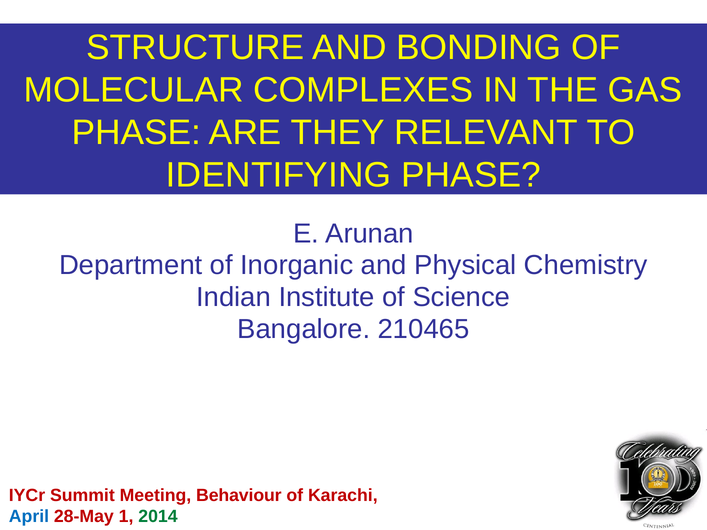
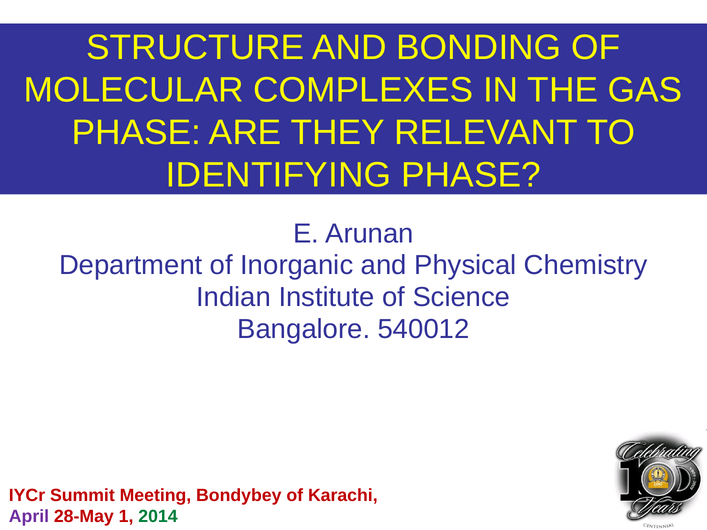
210465: 210465 -> 540012 (424, 329)
Behaviour: Behaviour -> Bondybey (239, 496)
April colour: blue -> purple (29, 517)
